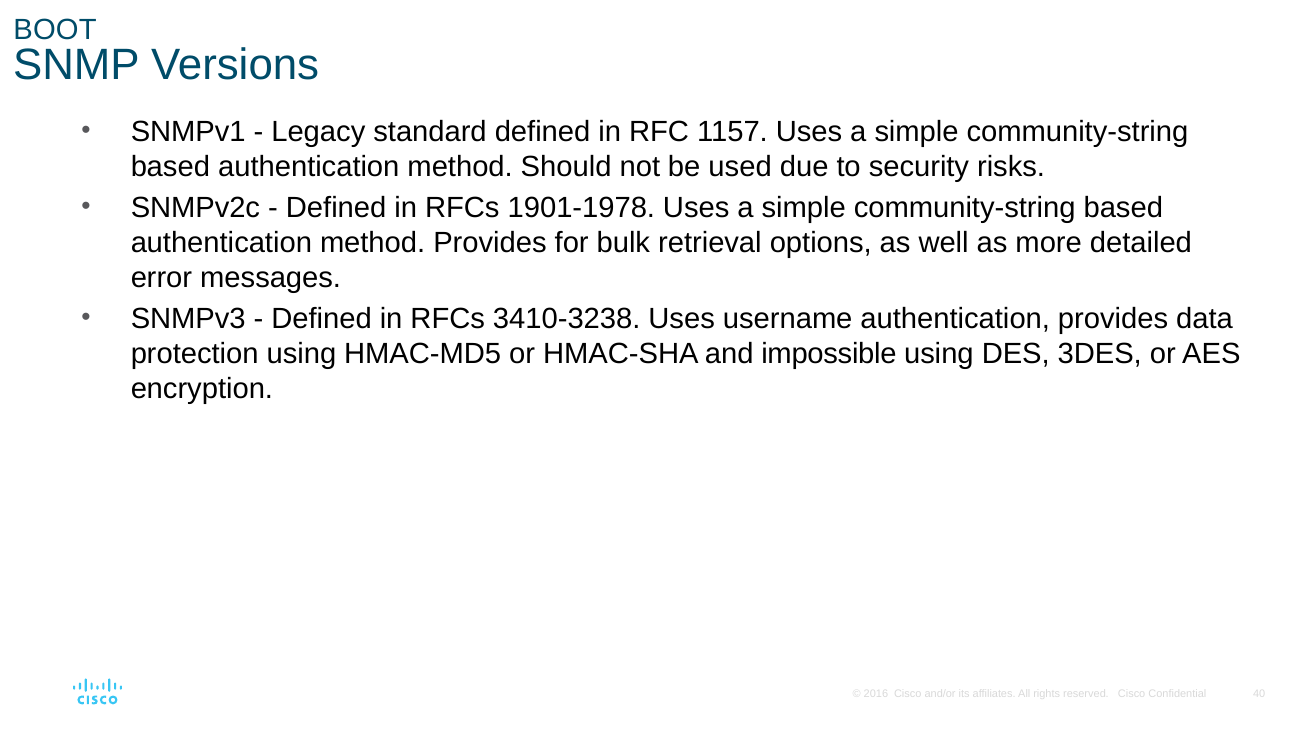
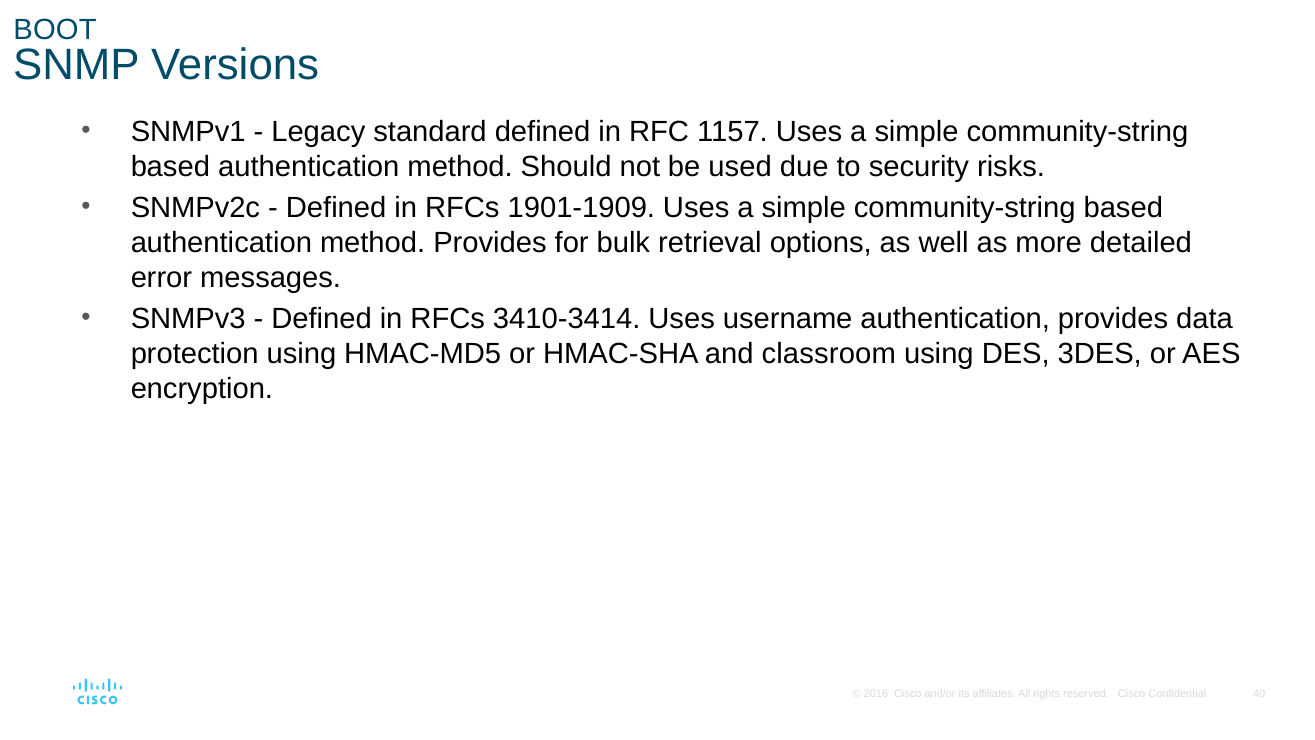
1901-1978: 1901-1978 -> 1901-1909 (581, 207)
3410-3238: 3410-3238 -> 3410-3414 (567, 318)
impossible: impossible -> classroom (829, 353)
